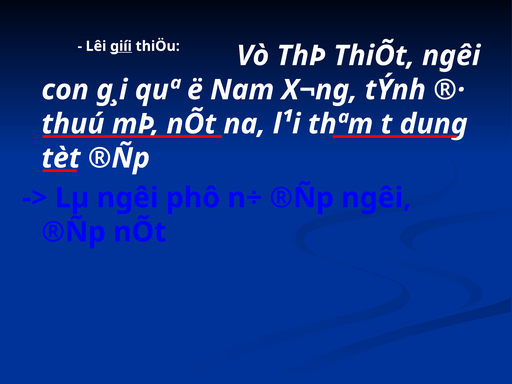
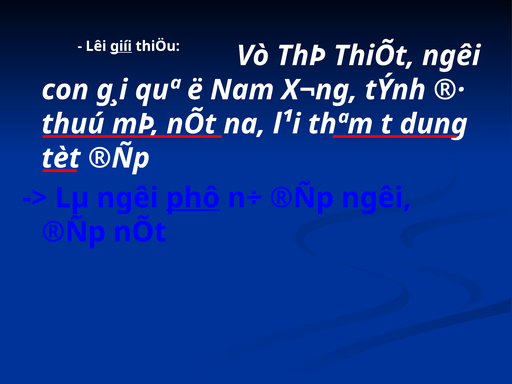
phô underline: none -> present (193, 198)
